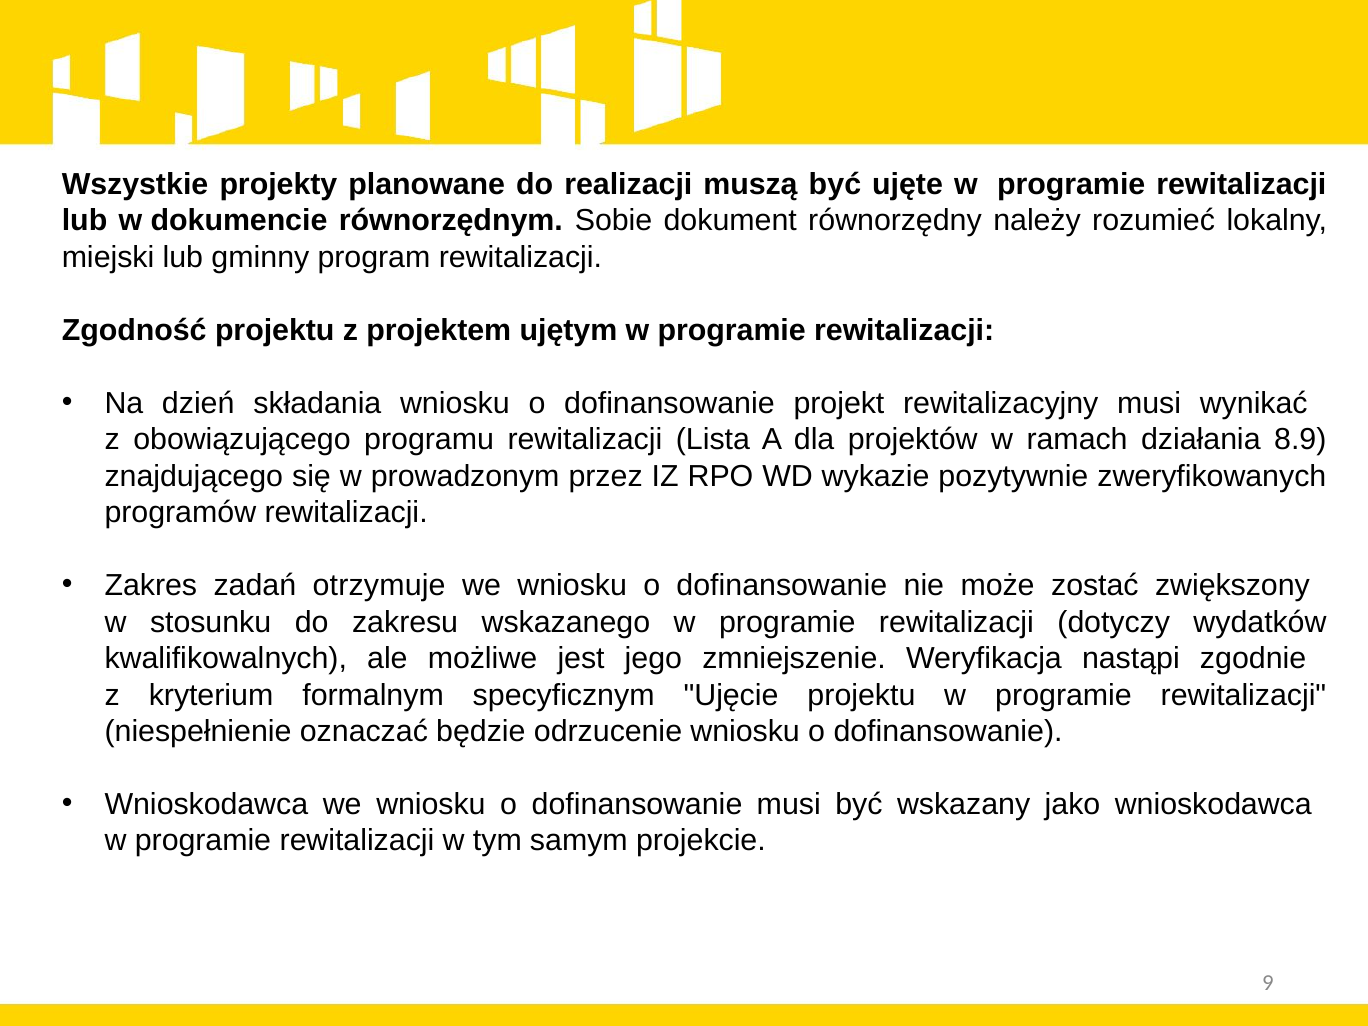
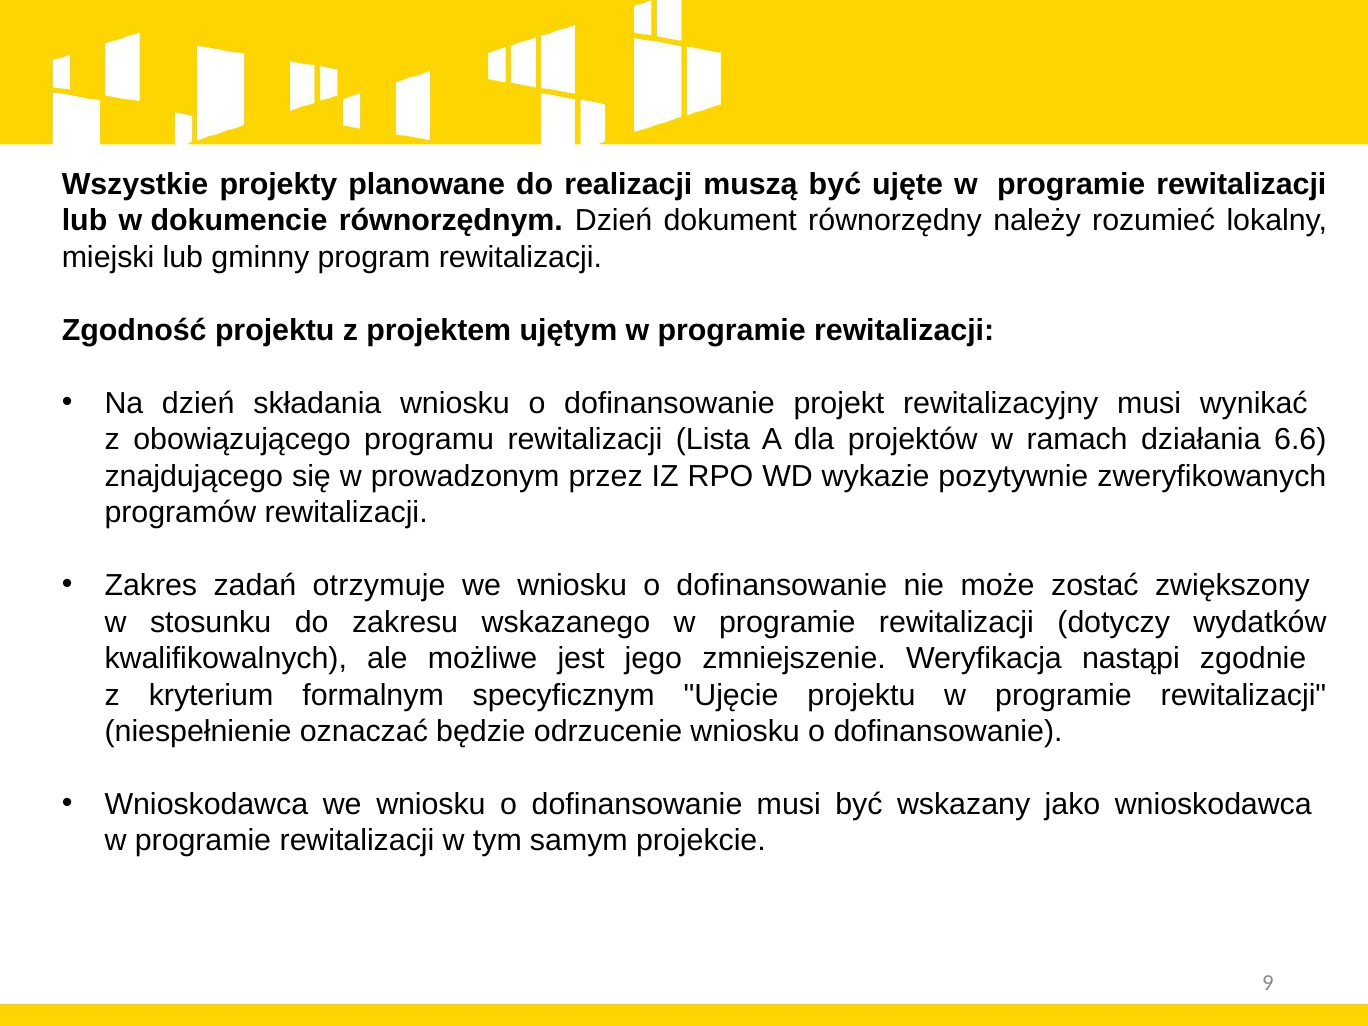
równorzędnym Sobie: Sobie -> Dzień (614, 221)
8.9: 8.9 -> 6.6 (1300, 440)
